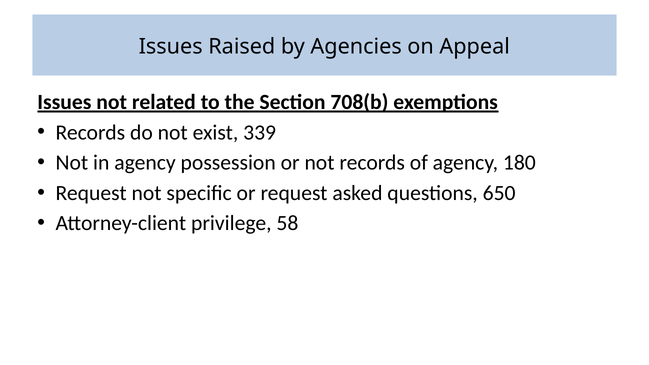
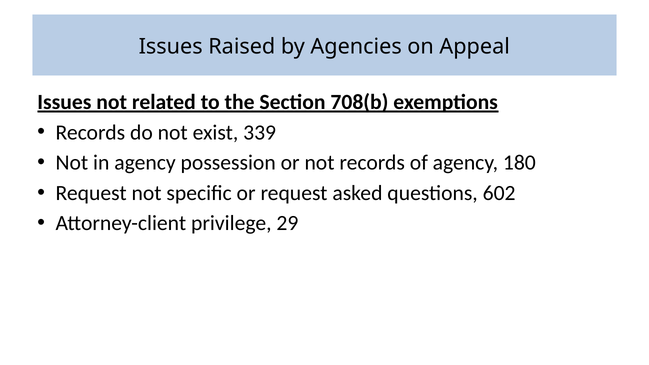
650: 650 -> 602 (499, 193)
58: 58 -> 29 (287, 223)
